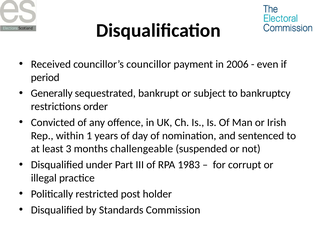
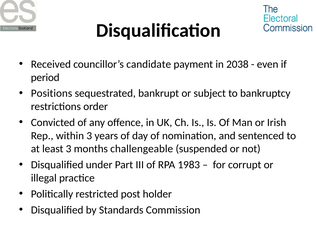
councillor: councillor -> candidate (149, 64)
2006: 2006 -> 2038 (237, 64)
Generally: Generally -> Positions (52, 94)
within 1: 1 -> 3 (89, 136)
